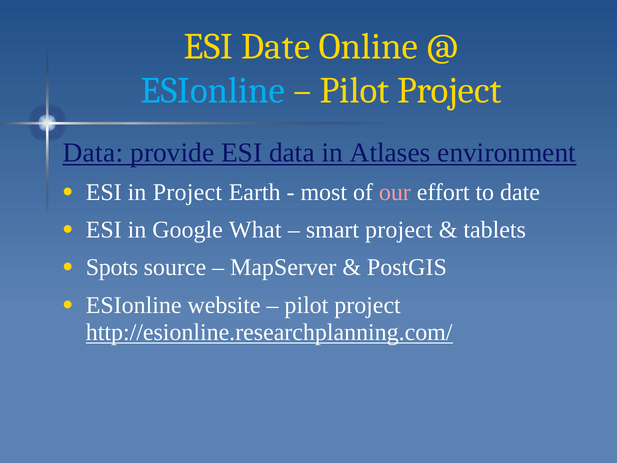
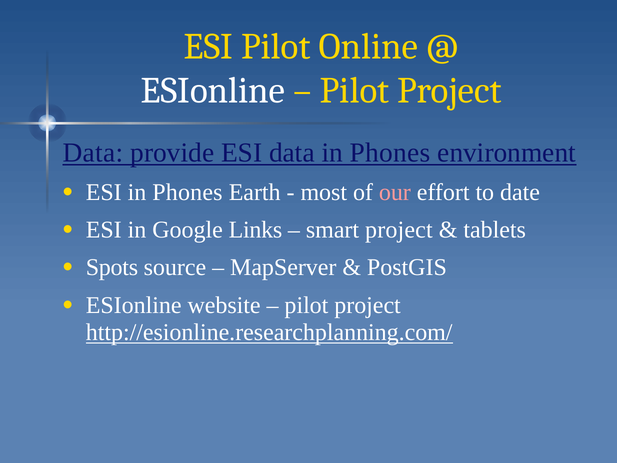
ESI Date: Date -> Pilot (276, 46)
ESIonline colour: light blue -> white (213, 91)
data in Atlases: Atlases -> Phones (390, 153)
ESI in Project: Project -> Phones (187, 192)
What: What -> Links (255, 230)
